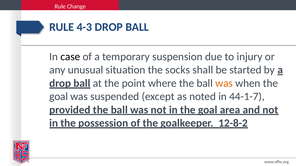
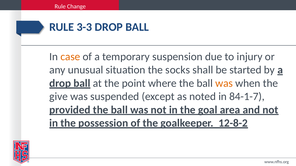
4-3: 4-3 -> 3-3 (84, 27)
case colour: black -> orange (70, 57)
goal: goal -> give (59, 97)
44-1-7: 44-1-7 -> 84-1-7 (247, 97)
